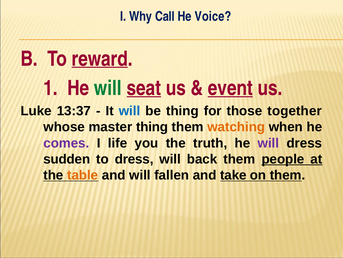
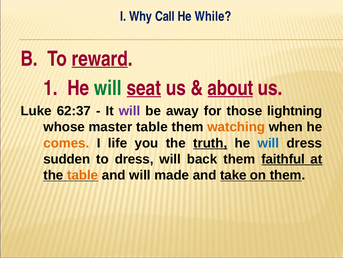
Voice: Voice -> While (213, 16)
event: event -> about (230, 88)
13:37: 13:37 -> 62:37 (74, 111)
will colour: blue -> purple (130, 111)
be thing: thing -> away (182, 111)
together: together -> lightning (295, 111)
master thing: thing -> table (152, 127)
comes colour: purple -> orange (66, 143)
truth underline: none -> present (210, 143)
will colour: purple -> blue (268, 143)
people: people -> faithful (283, 159)
fallen: fallen -> made (172, 175)
